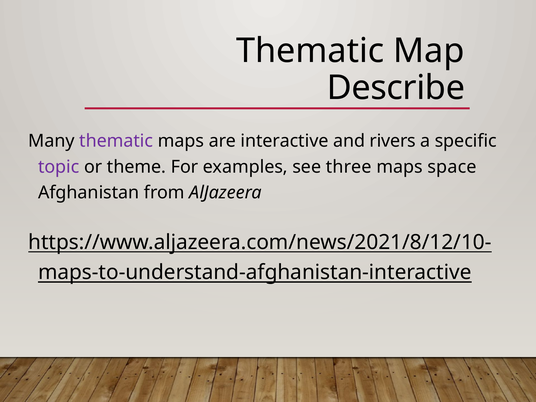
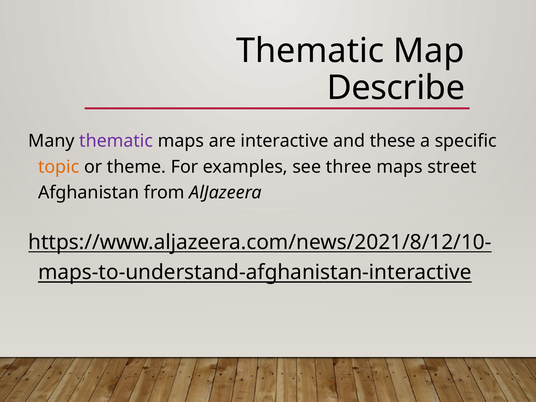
rivers: rivers -> these (393, 141)
topic colour: purple -> orange (59, 167)
space: space -> street (452, 167)
